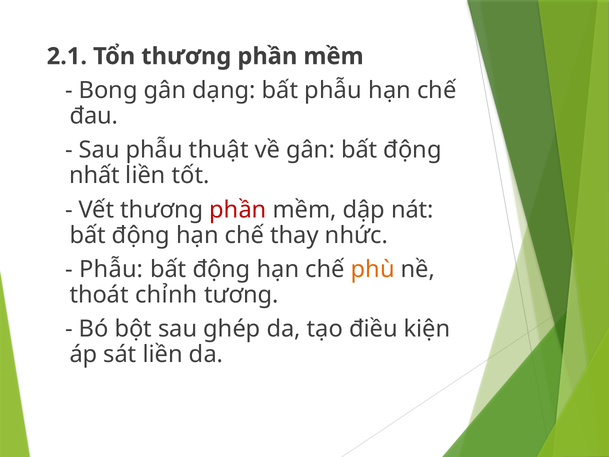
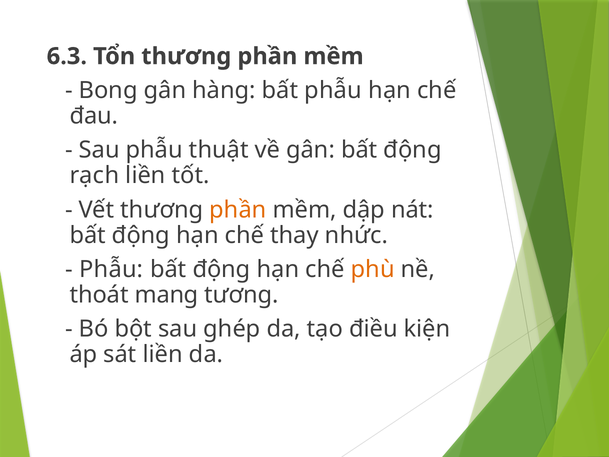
2.1: 2.1 -> 6.3 (67, 56)
dạng: dạng -> hàng (224, 90)
nhất: nhất -> rạch (94, 176)
phần colour: red -> orange (238, 210)
chỉnh: chỉnh -> mang (167, 295)
